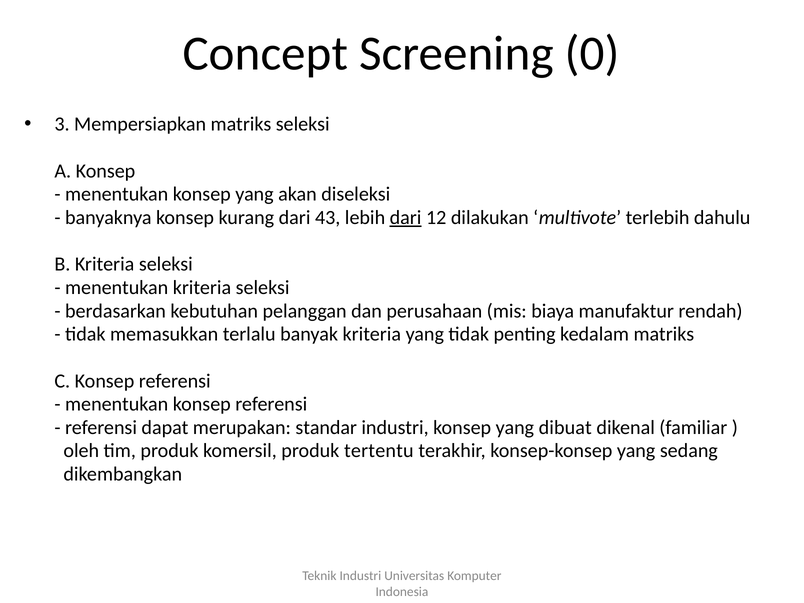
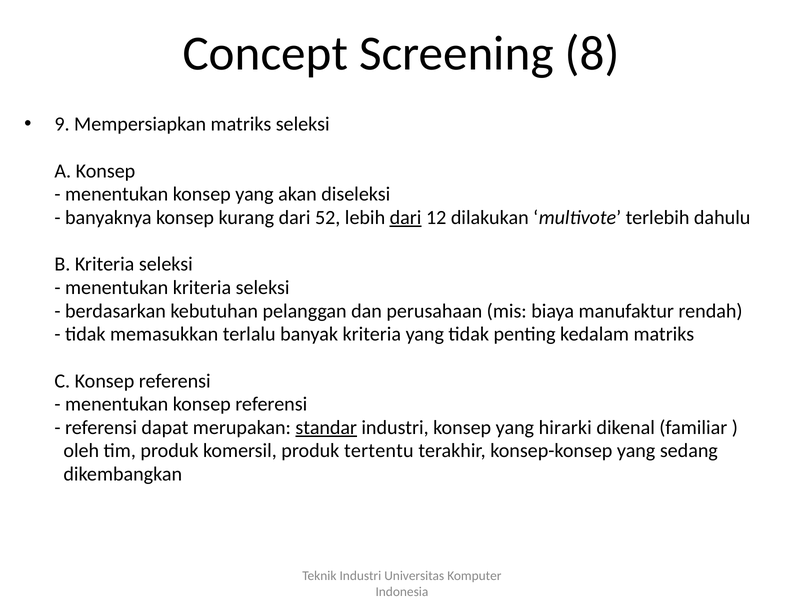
0: 0 -> 8 (592, 54)
3: 3 -> 9 (62, 124)
43: 43 -> 52 (328, 218)
standar underline: none -> present (326, 428)
dibuat: dibuat -> hirarki (565, 428)
